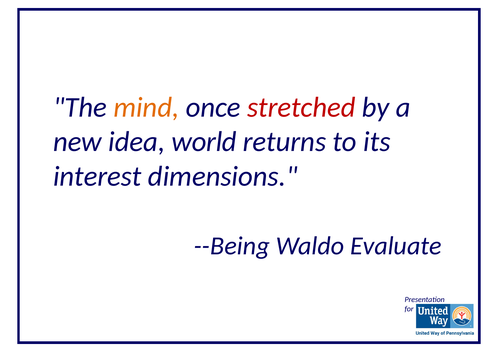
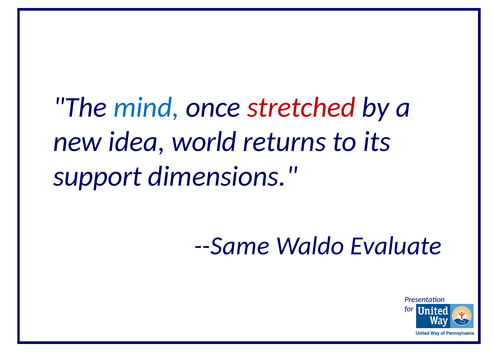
mind colour: orange -> blue (146, 107)
interest: interest -> support (97, 176)
--Being: --Being -> --Same (232, 246)
